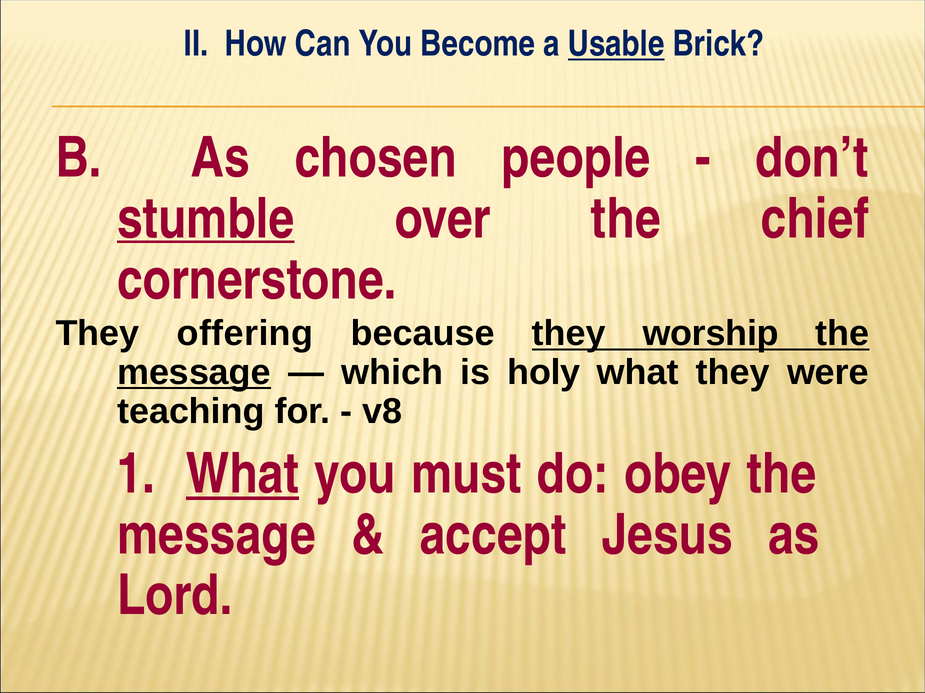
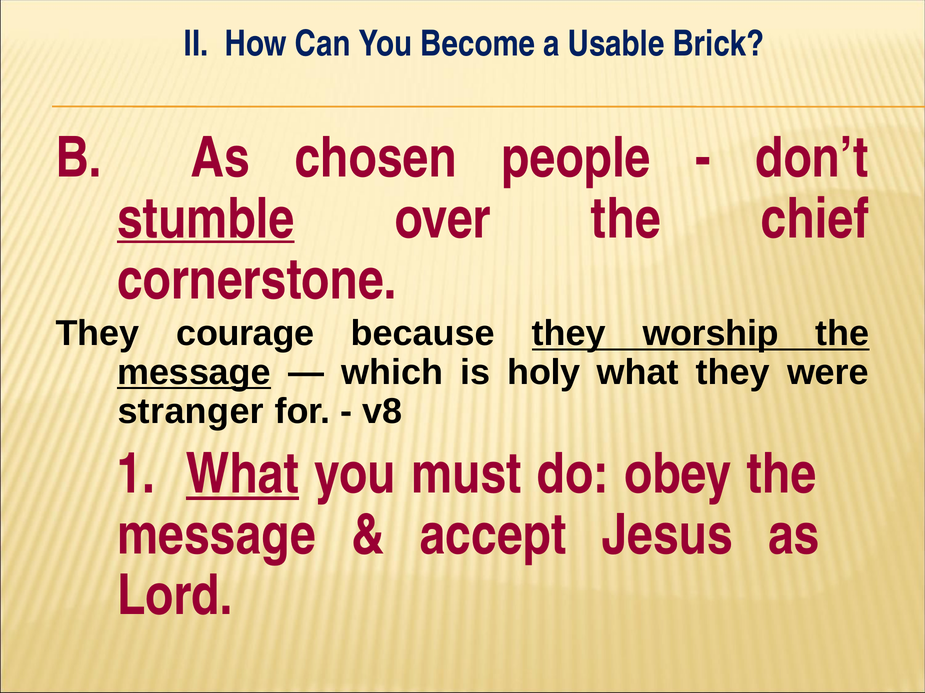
Usable underline: present -> none (616, 44)
offering: offering -> courage (245, 334)
teaching: teaching -> stranger (191, 412)
